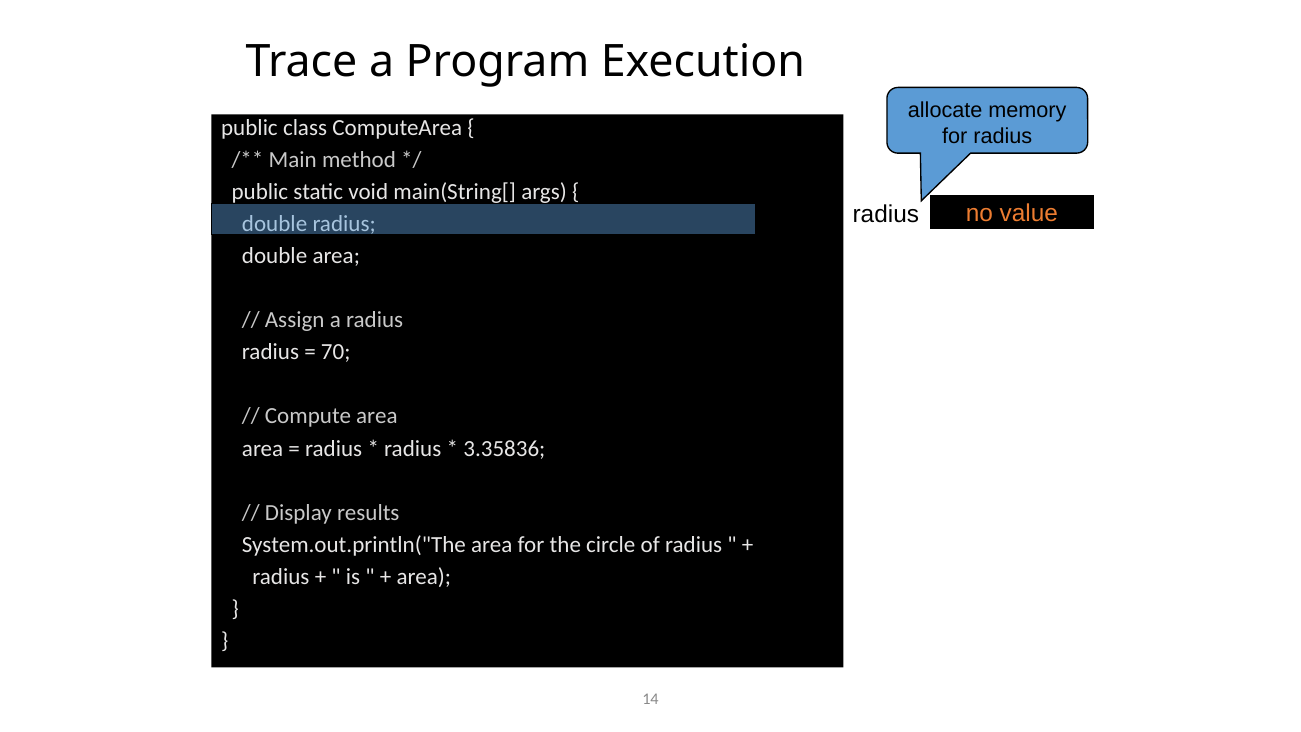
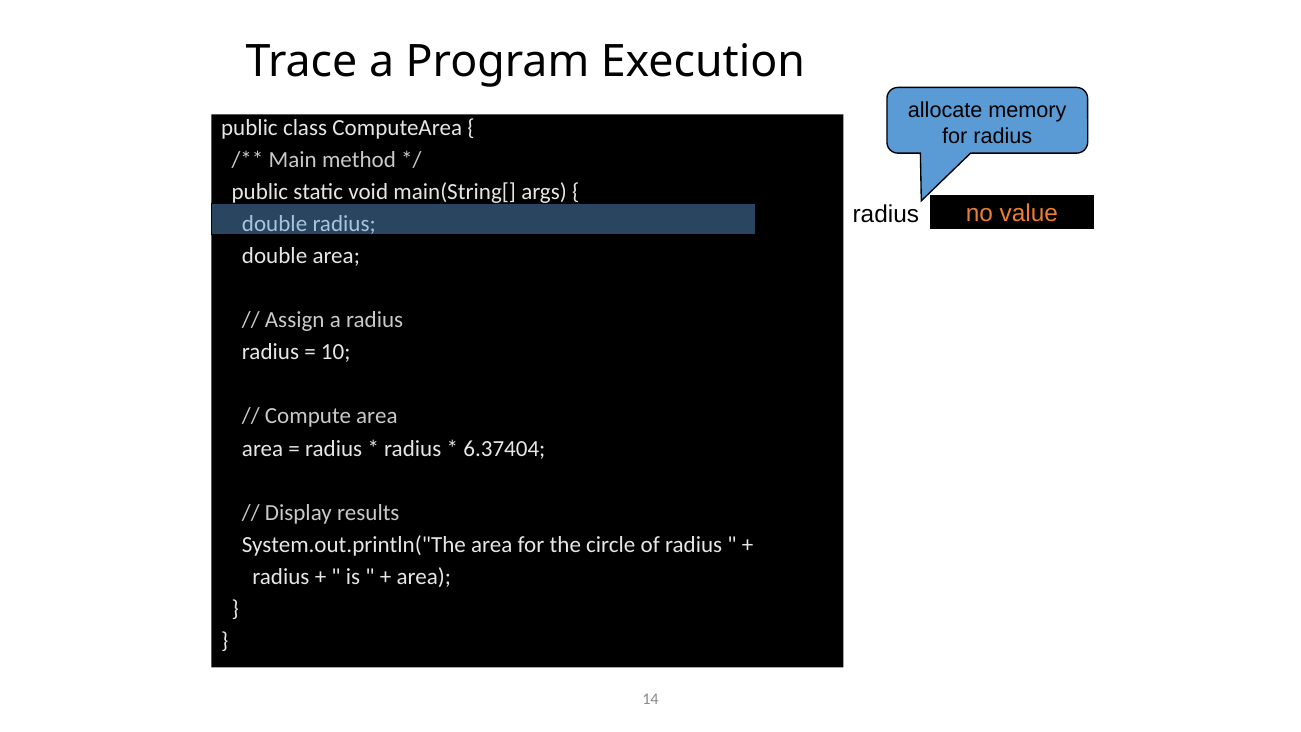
70: 70 -> 10 (336, 352)
3.35836: 3.35836 -> 6.37404 (504, 448)
